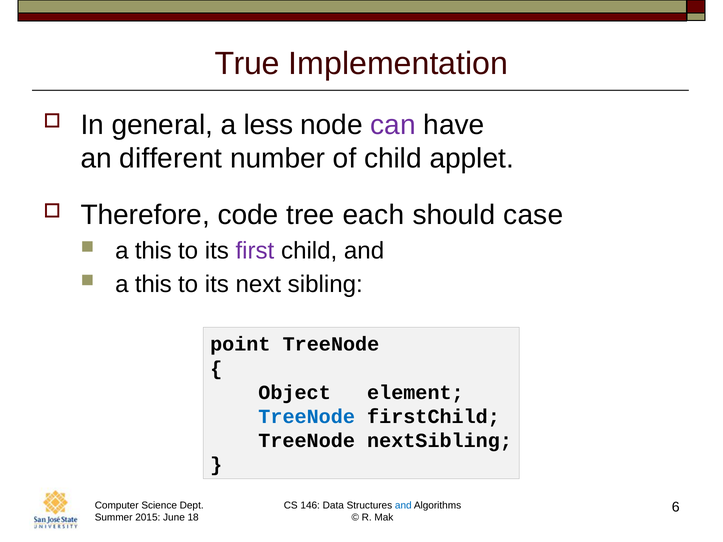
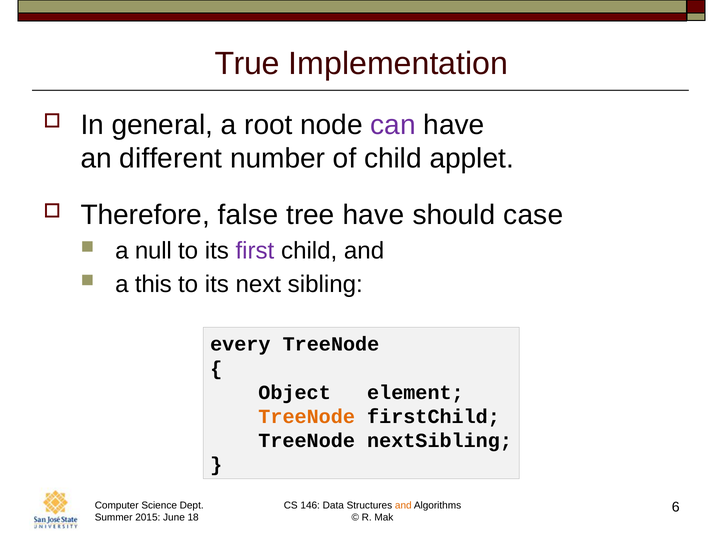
less: less -> root (268, 125)
code: code -> false (248, 215)
tree each: each -> have (373, 215)
this: this -> null (153, 251)
point: point -> every (240, 344)
TreeNode colour: blue -> orange (307, 417)
and colour: blue -> orange (403, 506)
